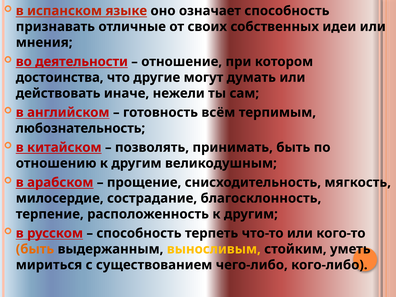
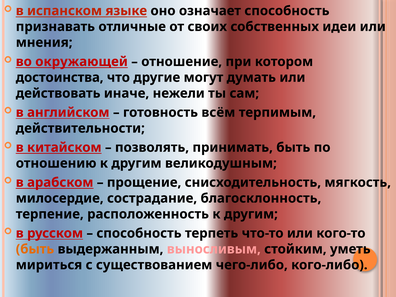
деятельности: деятельности -> окружающей (82, 62)
любознательность: любознательность -> действительности (80, 128)
выносливым colour: yellow -> pink (214, 249)
